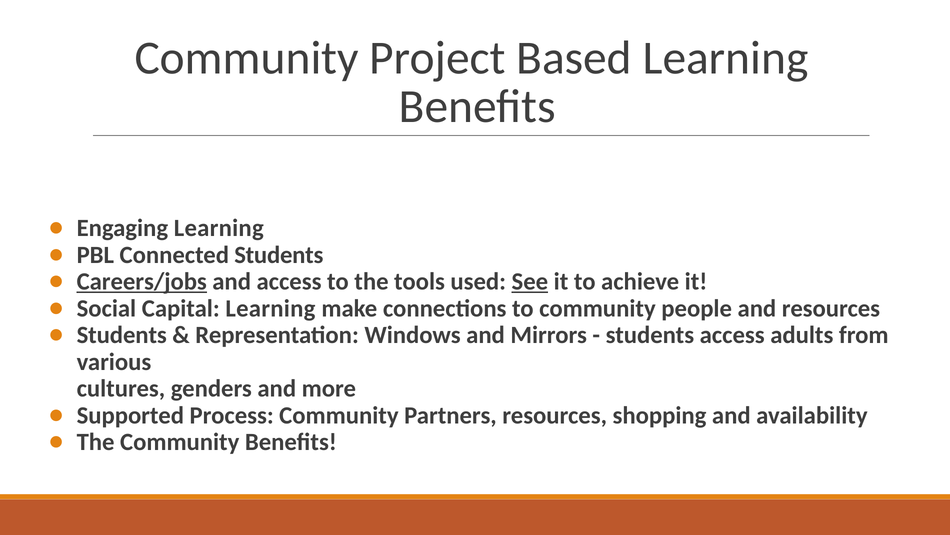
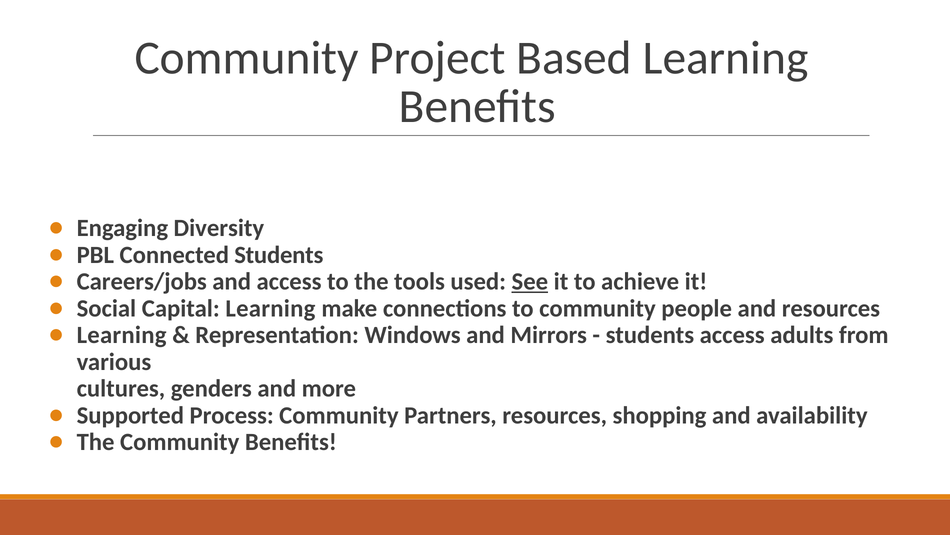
Engaging Learning: Learning -> Diversity (219, 228)
Careers/jobs underline: present -> none (142, 281)
Students: Students -> Learning (122, 335)
